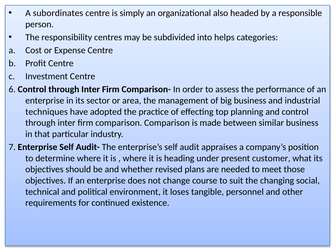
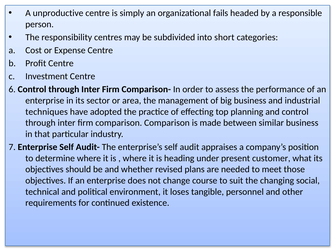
subordinates: subordinates -> unproductive (58, 13)
also: also -> fails (221, 13)
helps: helps -> short (224, 37)
